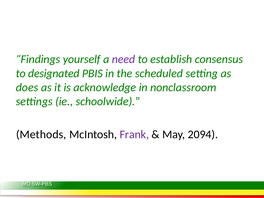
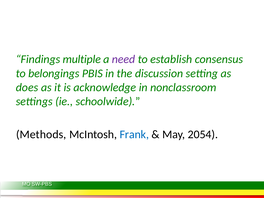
yourself: yourself -> multiple (82, 59)
designated: designated -> belongings (54, 73)
scheduled: scheduled -> discussion (159, 73)
Frank colour: purple -> blue (134, 134)
2094: 2094 -> 2054 (203, 134)
